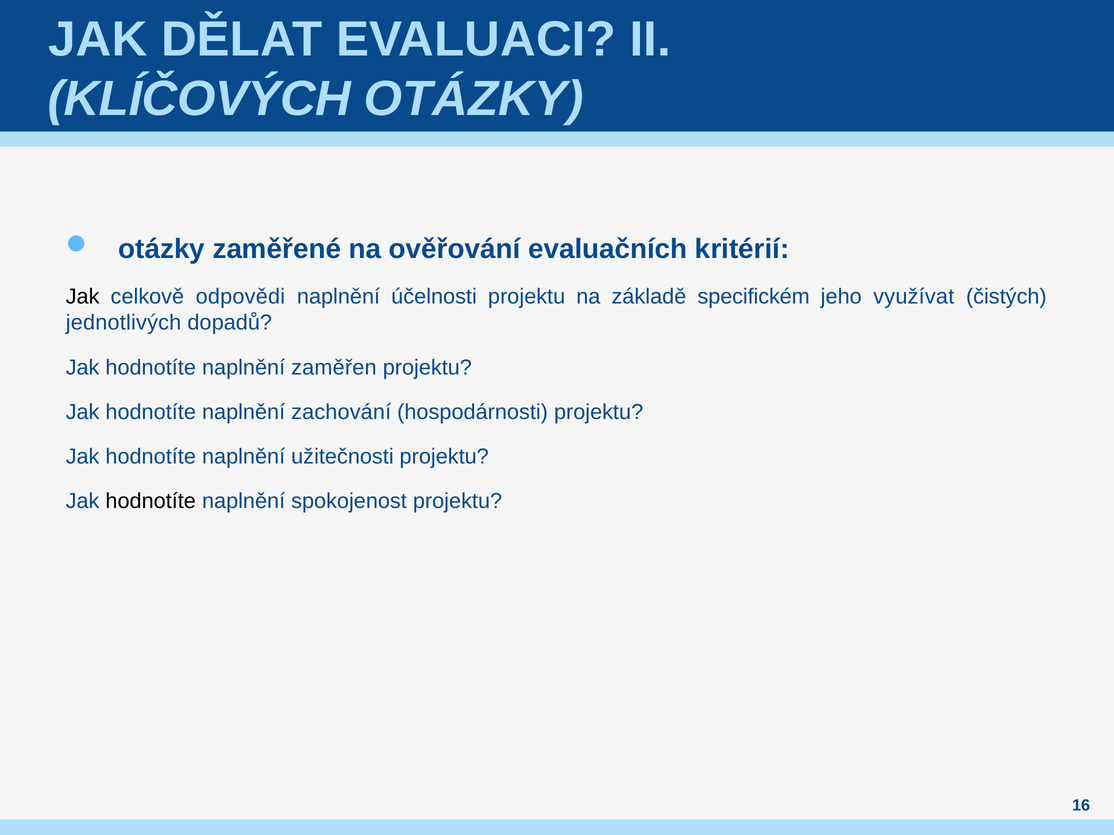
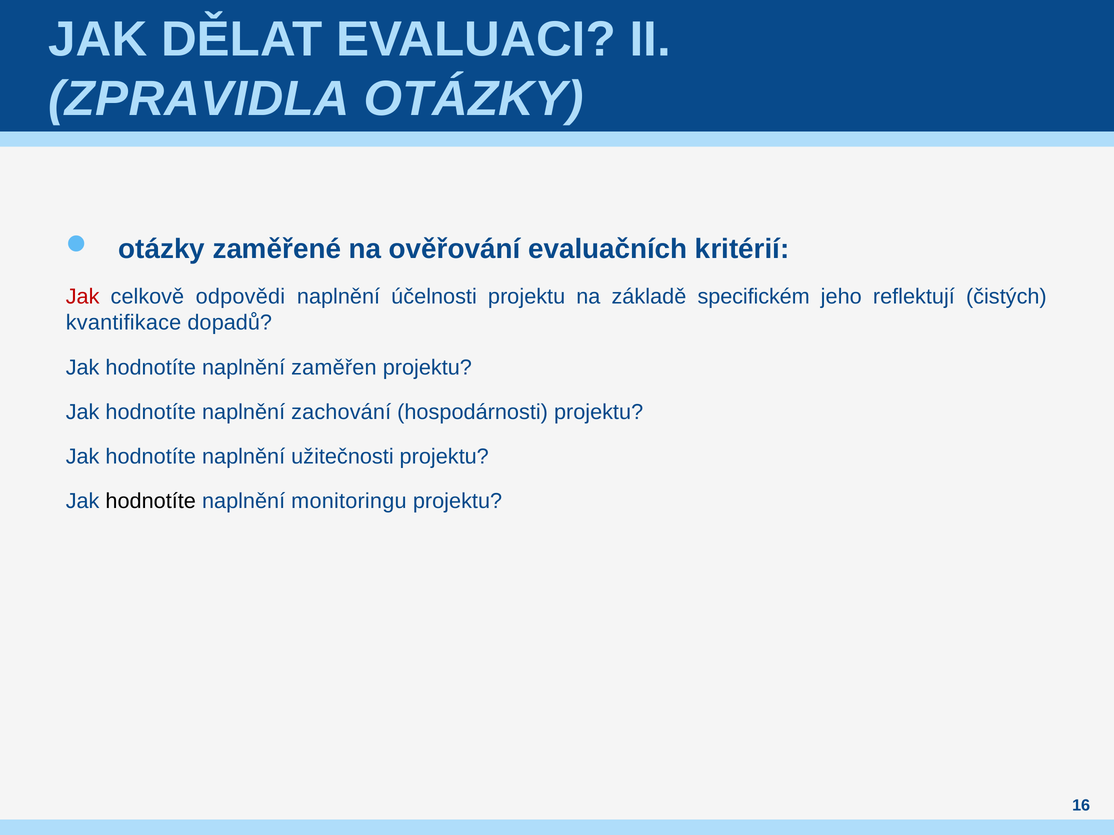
KLÍČOVÝCH: KLÍČOVÝCH -> ZPRAVIDLA (199, 99)
Jak colour: black -> red (83, 297)
využívat: využívat -> reflektují (914, 297)
jednotlivých: jednotlivých -> kvantifikace (124, 323)
spokojenost: spokojenost -> monitoringu (349, 501)
